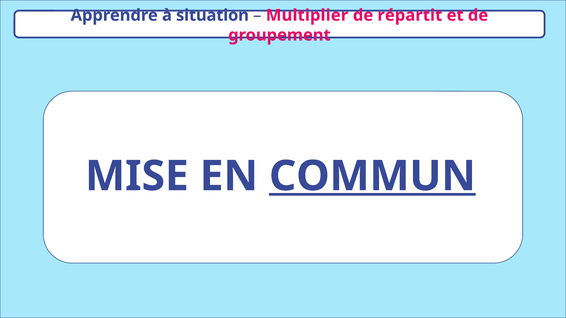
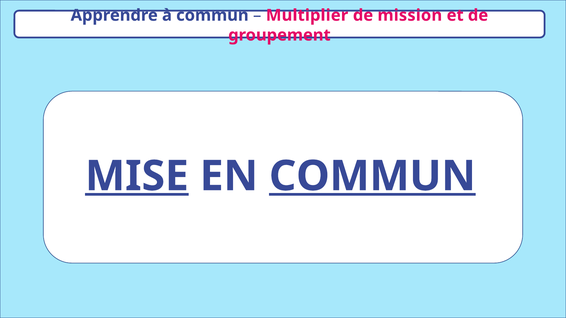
à situation: situation -> commun (212, 15)
répartit: répartit -> mission (410, 15)
MISE underline: none -> present (137, 176)
